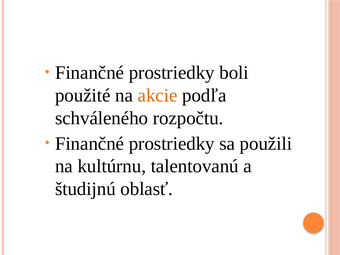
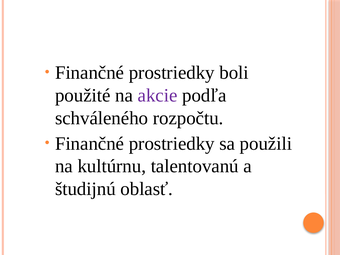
akcie colour: orange -> purple (158, 95)
